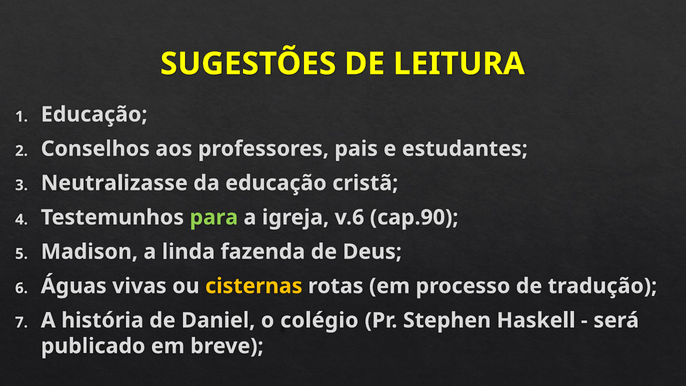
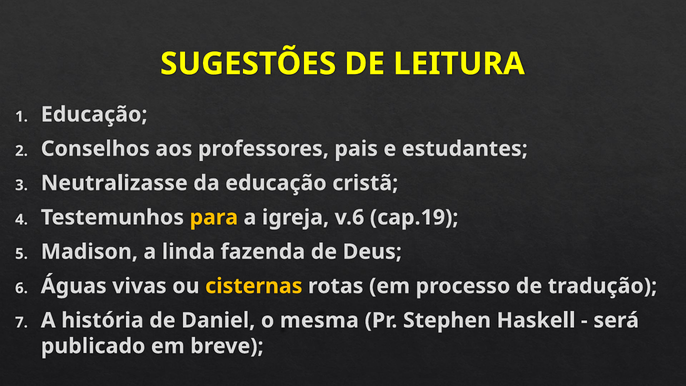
para colour: light green -> yellow (214, 217)
cap.90: cap.90 -> cap.19 (414, 217)
colégio: colégio -> mesma (319, 320)
